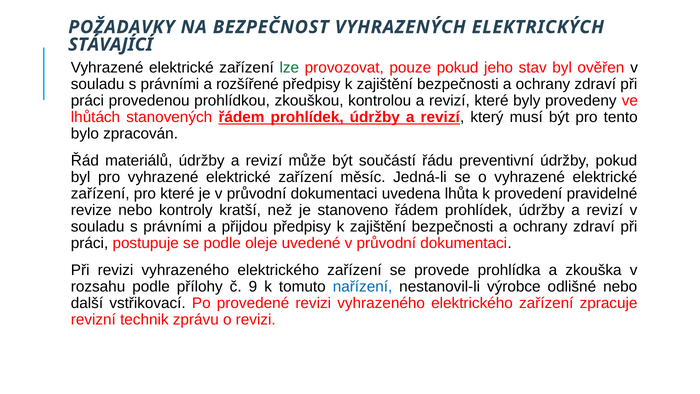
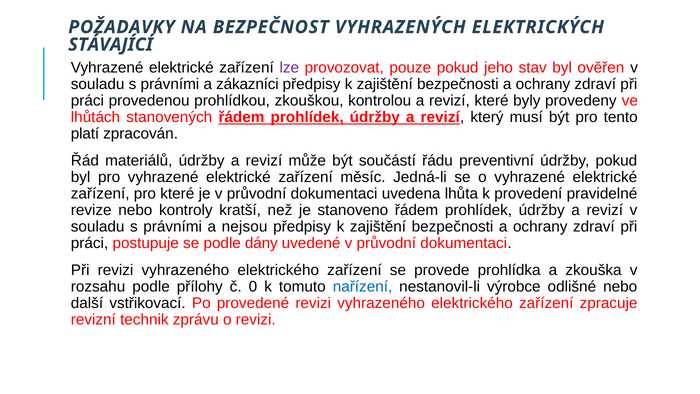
lze colour: green -> purple (289, 68)
rozšířené: rozšířené -> zákazníci (247, 84)
bylo: bylo -> platí (85, 134)
přijdou: přijdou -> nejsou (245, 227)
oleje: oleje -> dány (261, 243)
9: 9 -> 0 (253, 286)
